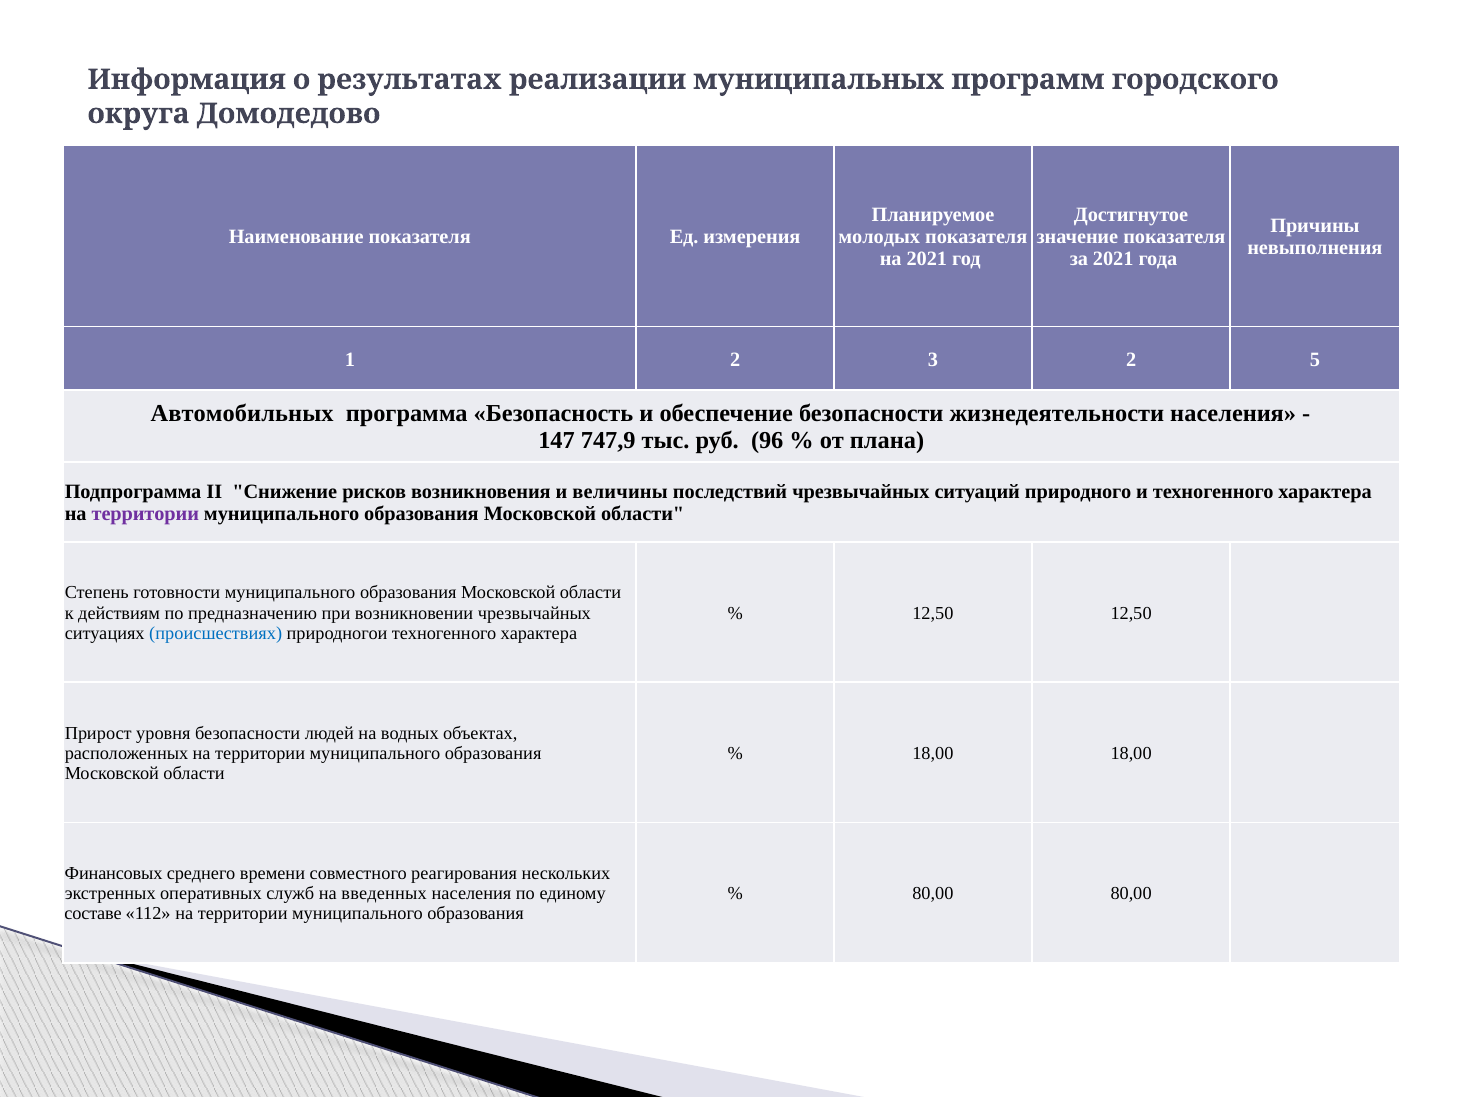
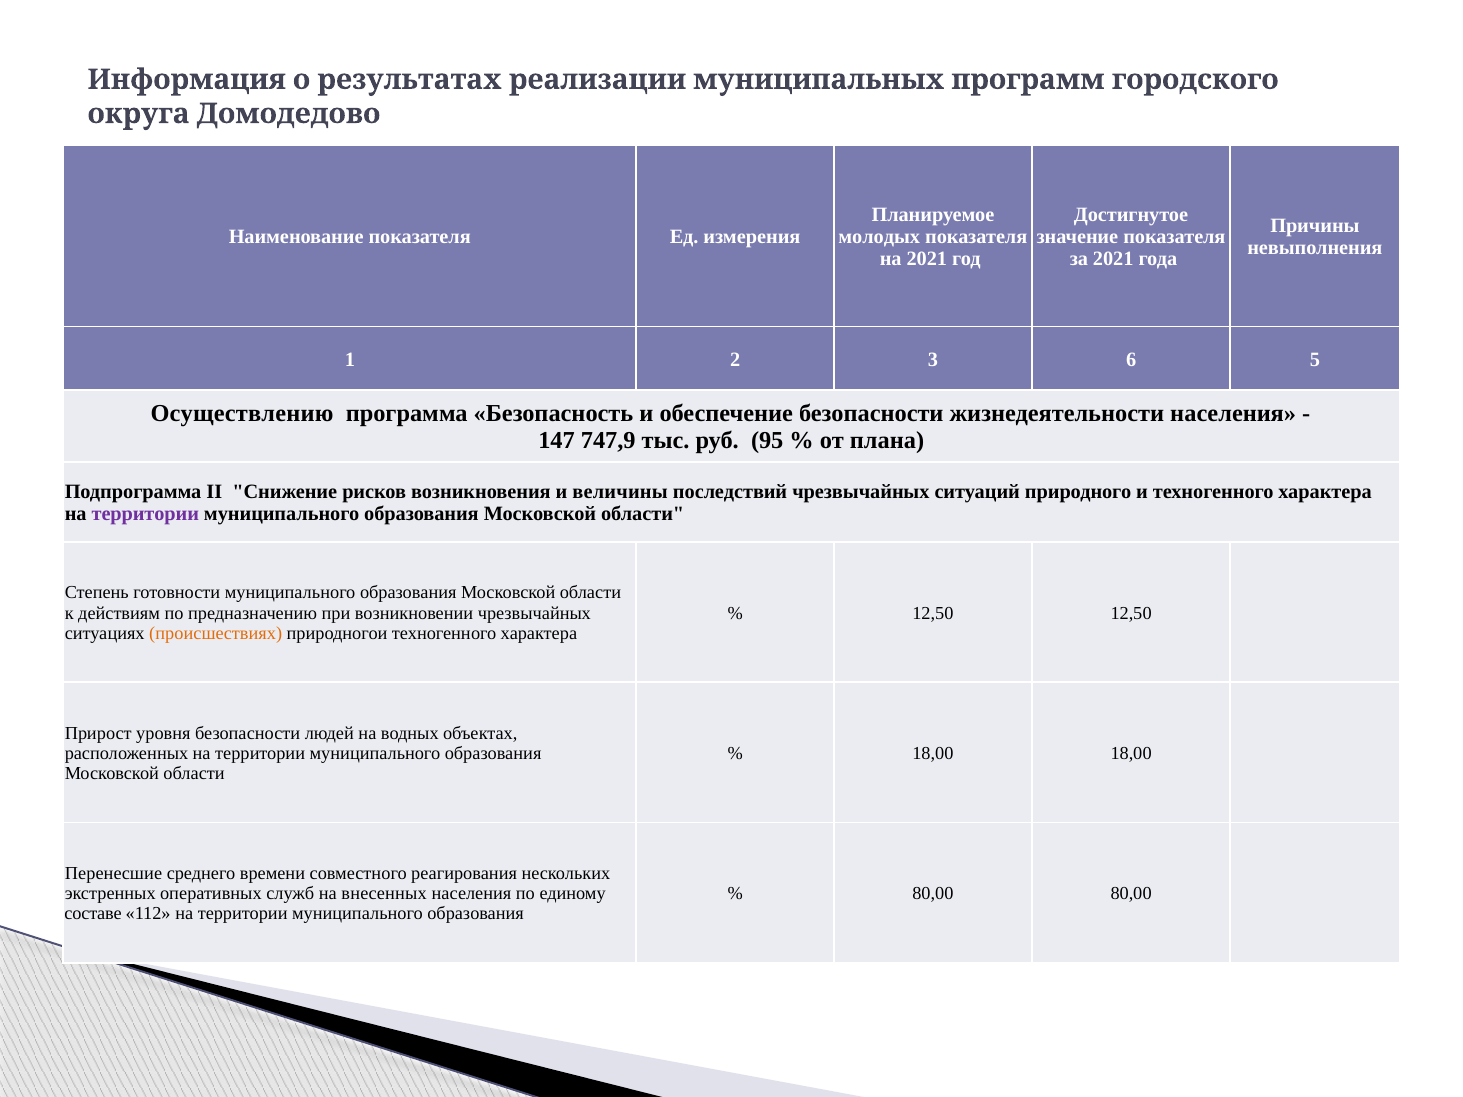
3 2: 2 -> 6 (1131, 359)
Автомобильных: Автомобильных -> Осуществлению (242, 413)
96: 96 -> 95 (767, 440)
происшествиях colour: blue -> orange (216, 634)
Финансовых: Финансовых -> Перенесшие (113, 874)
введенных: введенных -> внесенных (384, 894)
